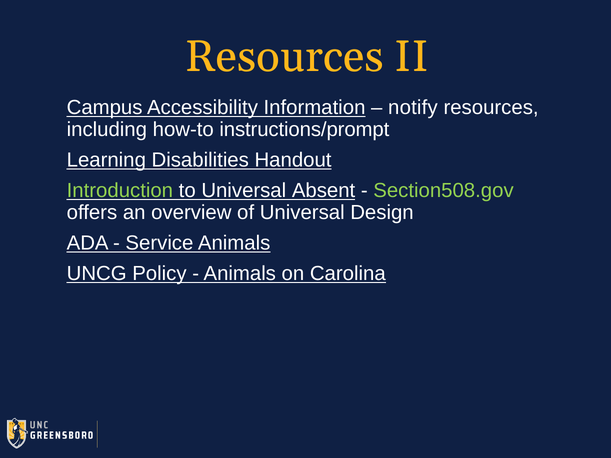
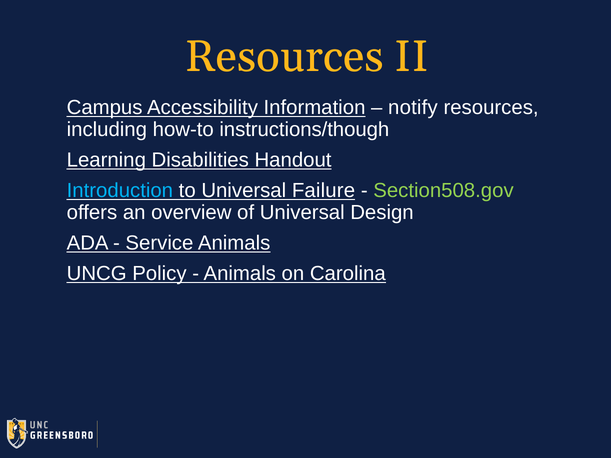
instructions/prompt: instructions/prompt -> instructions/though (304, 130)
Introduction colour: light green -> light blue (120, 191)
Absent: Absent -> Failure (323, 191)
